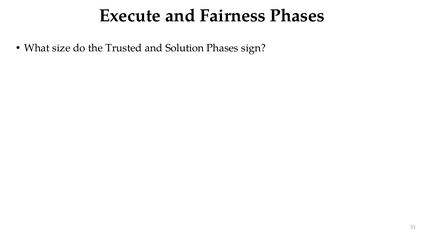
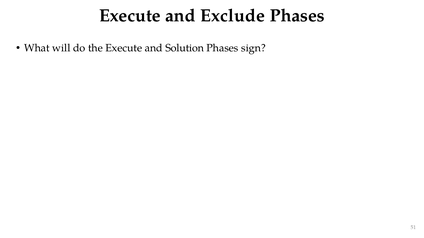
Fairness: Fairness -> Exclude (233, 16)
size: size -> will (61, 48)
the Trusted: Trusted -> Execute (124, 48)
